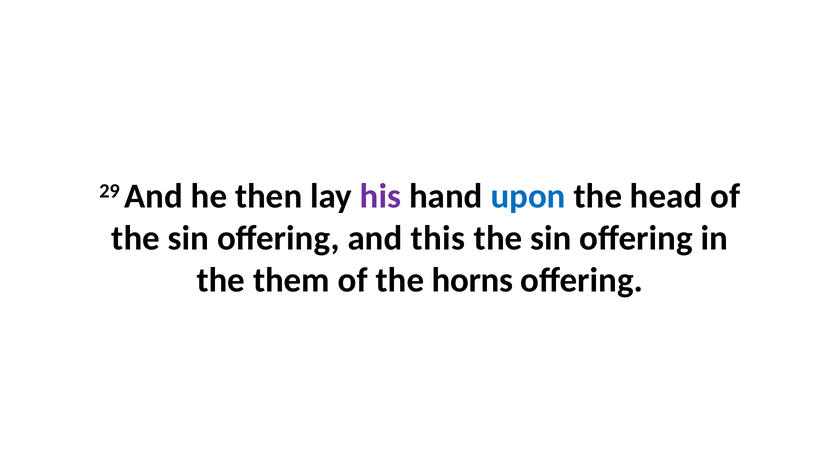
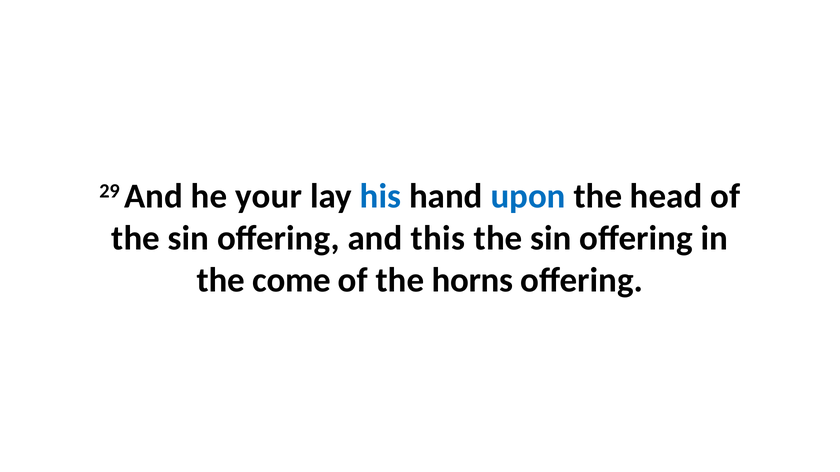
then: then -> your (269, 197)
his colour: purple -> blue (381, 197)
them: them -> come (292, 281)
